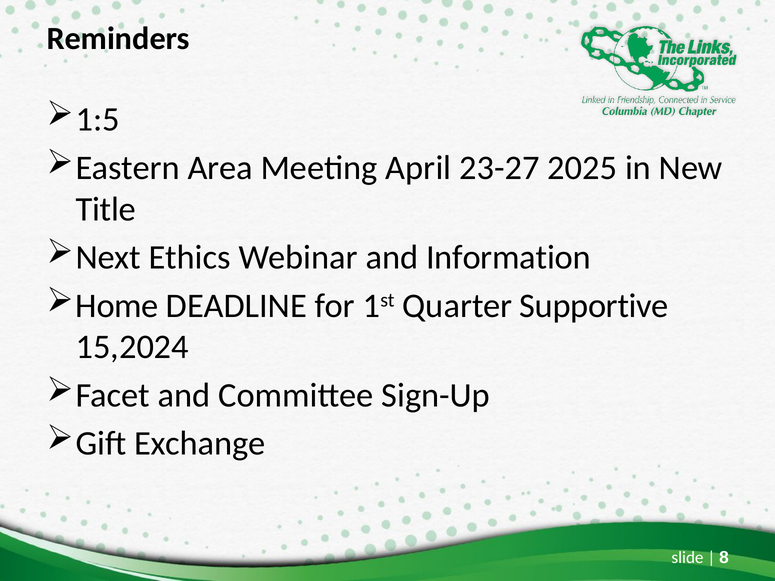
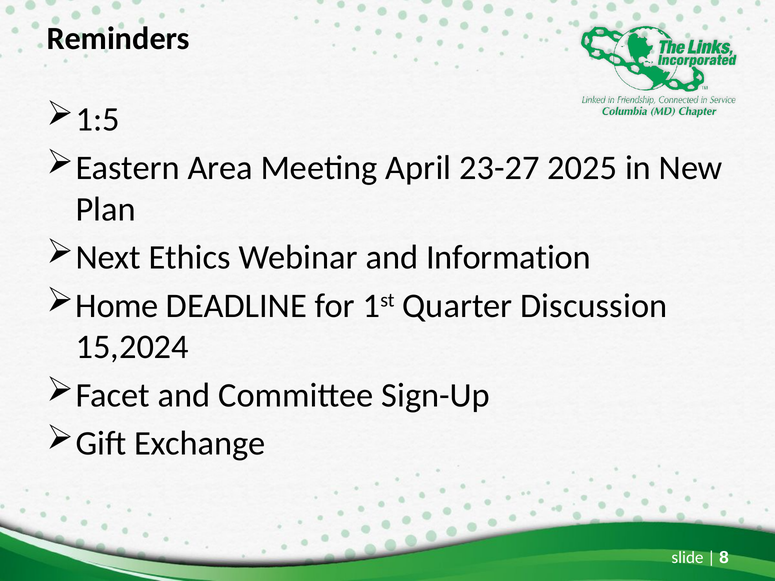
Title: Title -> Plan (106, 209)
Supportive: Supportive -> Discussion (594, 306)
